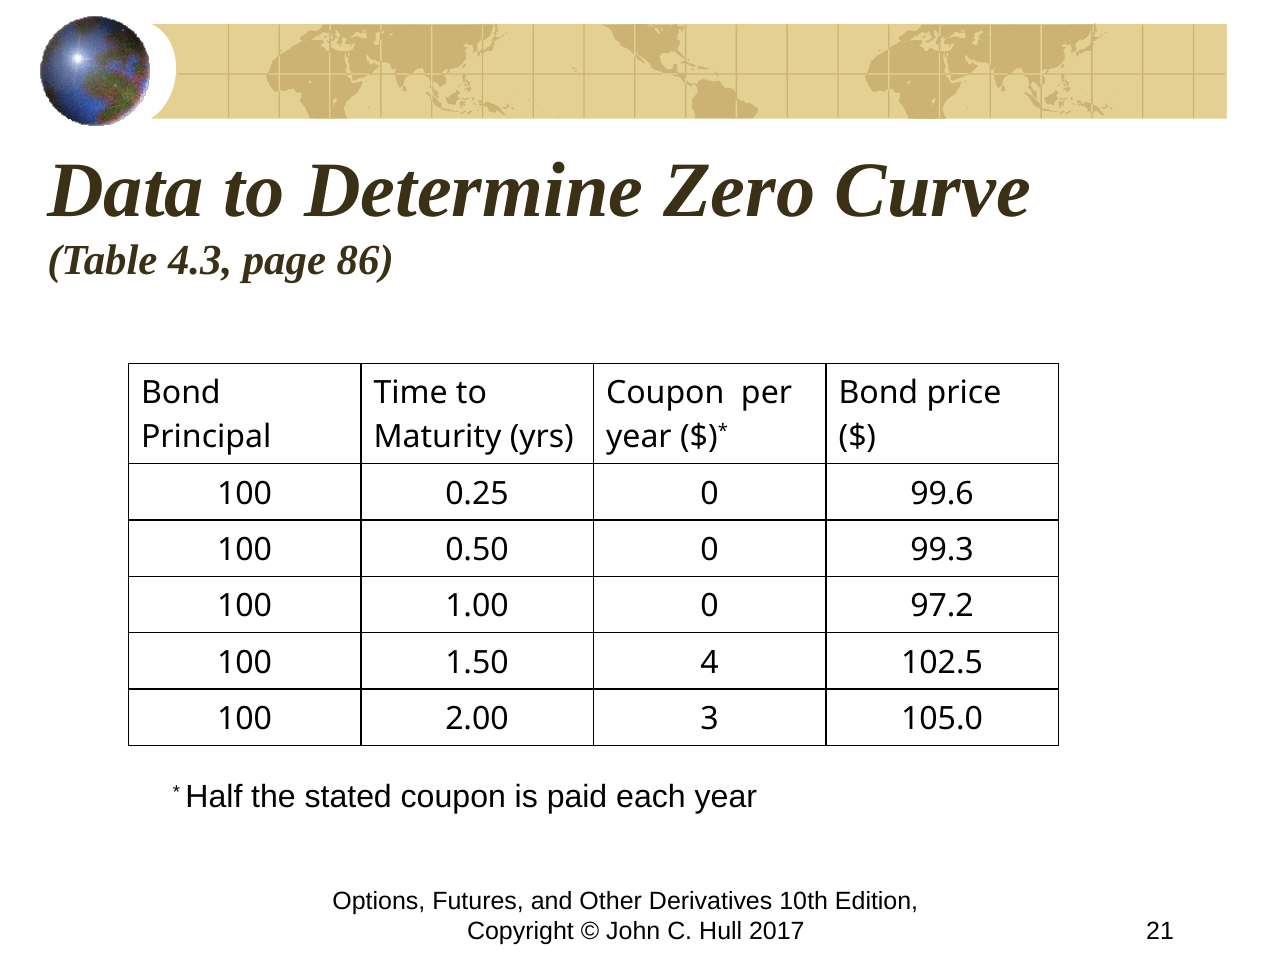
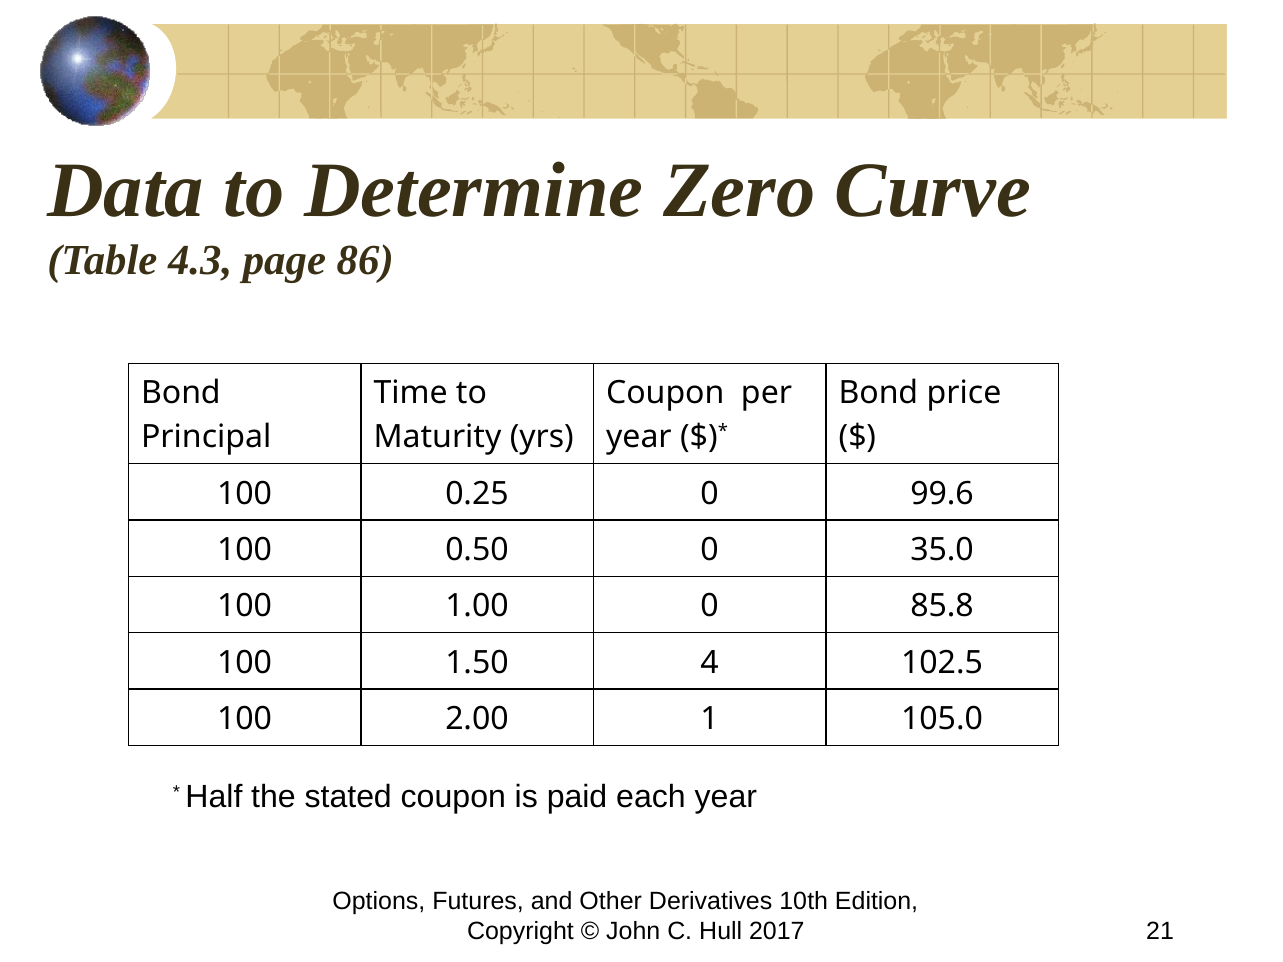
99.3: 99.3 -> 35.0 (942, 550)
97.2: 97.2 -> 85.8 (942, 606)
3: 3 -> 1 (710, 719)
